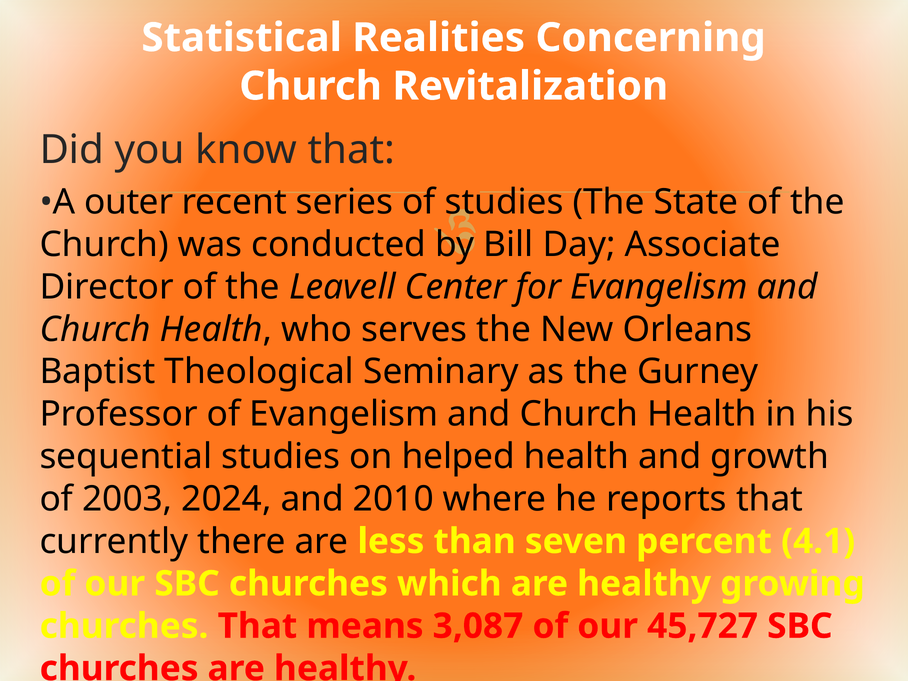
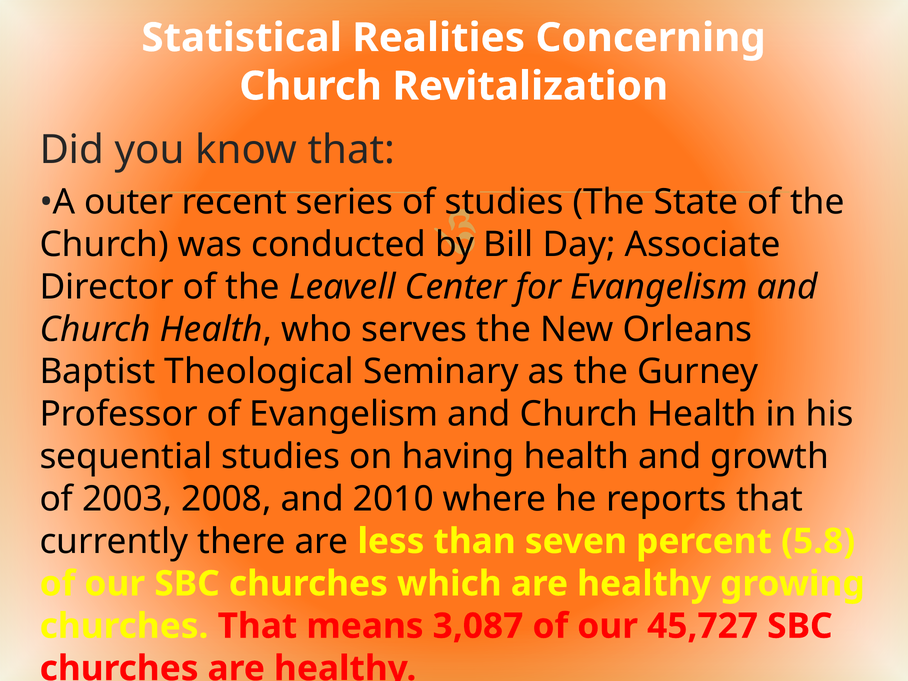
helped: helped -> having (458, 457)
2024: 2024 -> 2008 (226, 499)
4.1: 4.1 -> 5.8 (818, 541)
